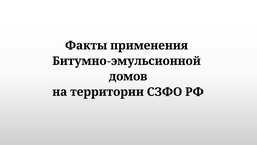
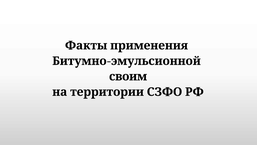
домов: домов -> своим (128, 76)
